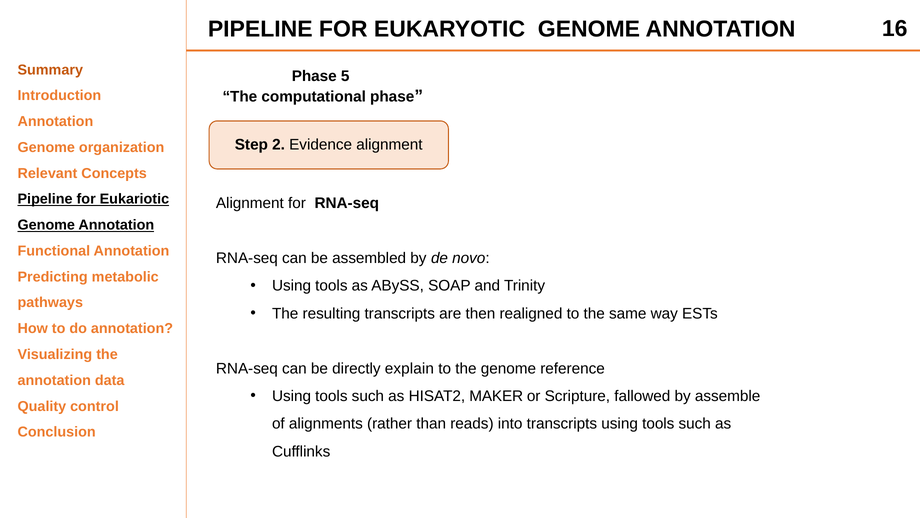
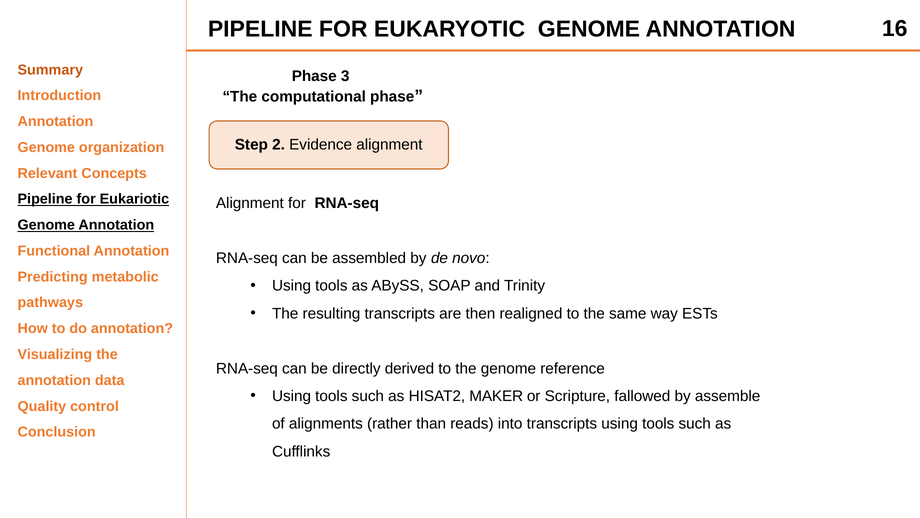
5: 5 -> 3 (345, 76)
explain: explain -> derived (409, 368)
